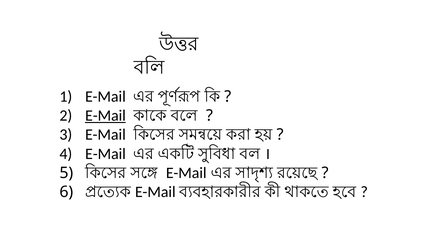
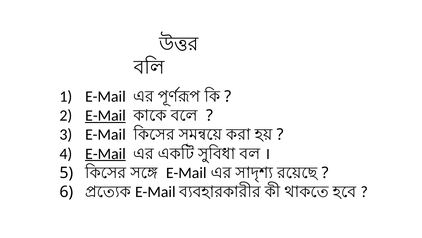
E-Mail underline: none -> present (106, 153)
